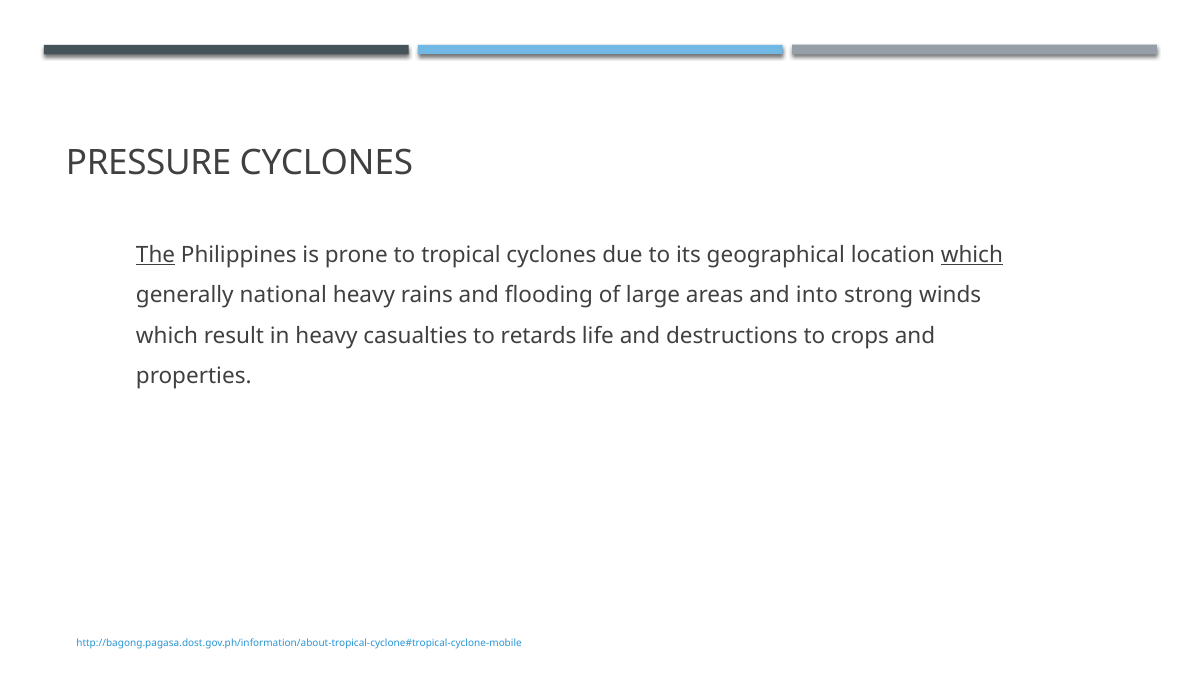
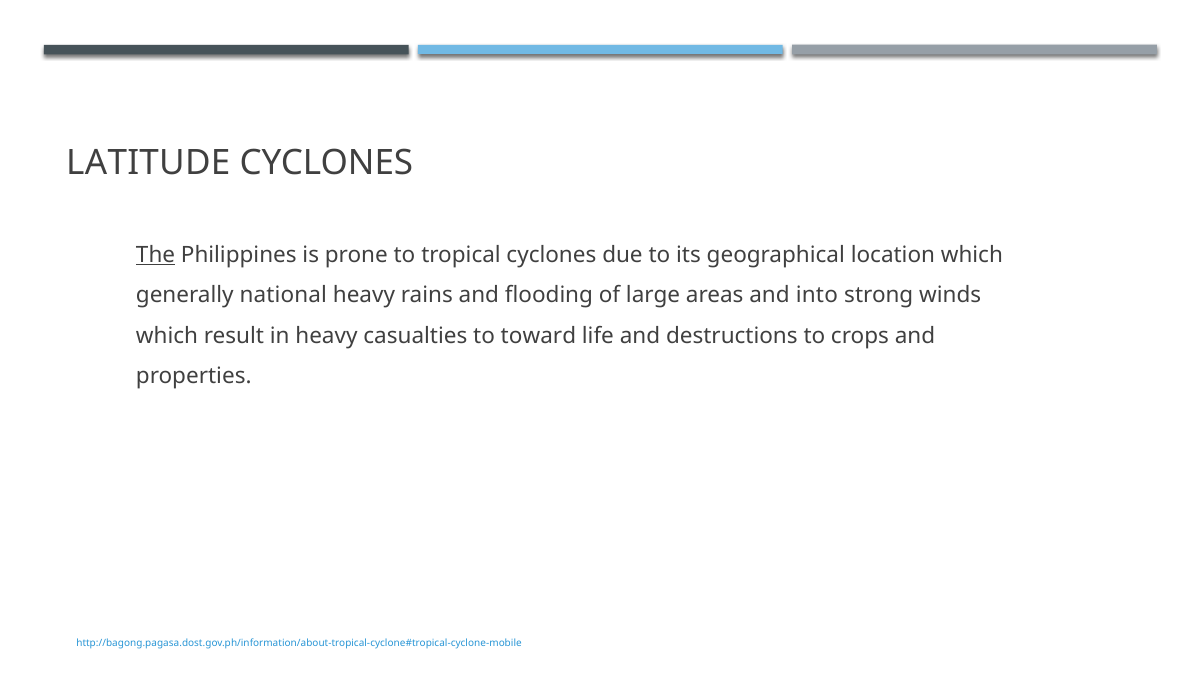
PRESSURE: PRESSURE -> LATITUDE (148, 163)
which underline: present -> none (972, 255)
retards: retards -> toward (538, 336)
